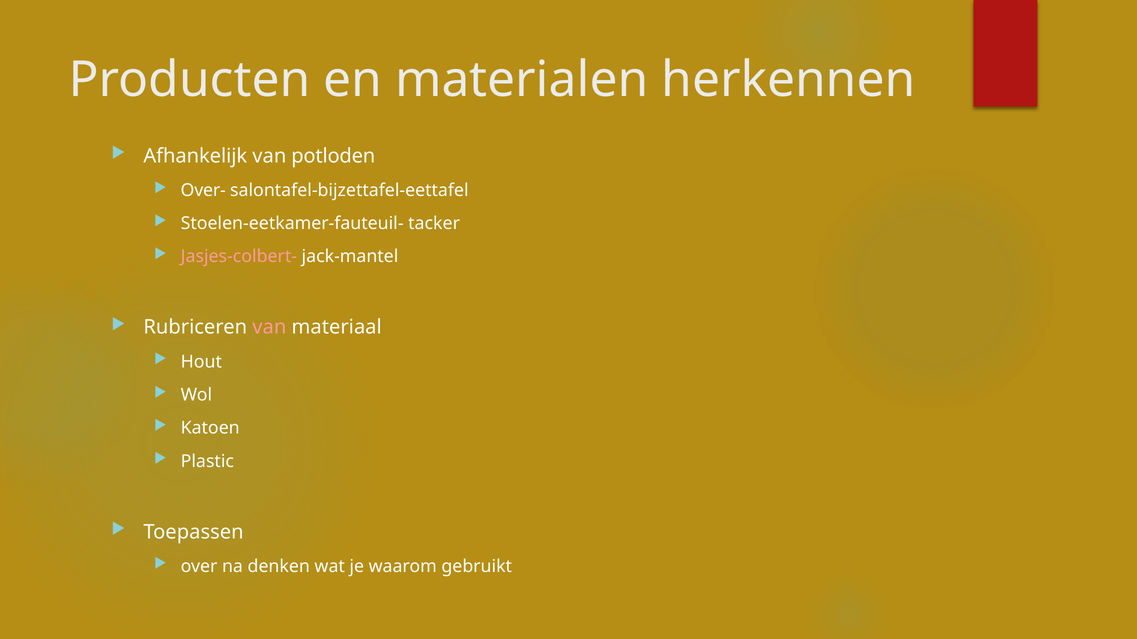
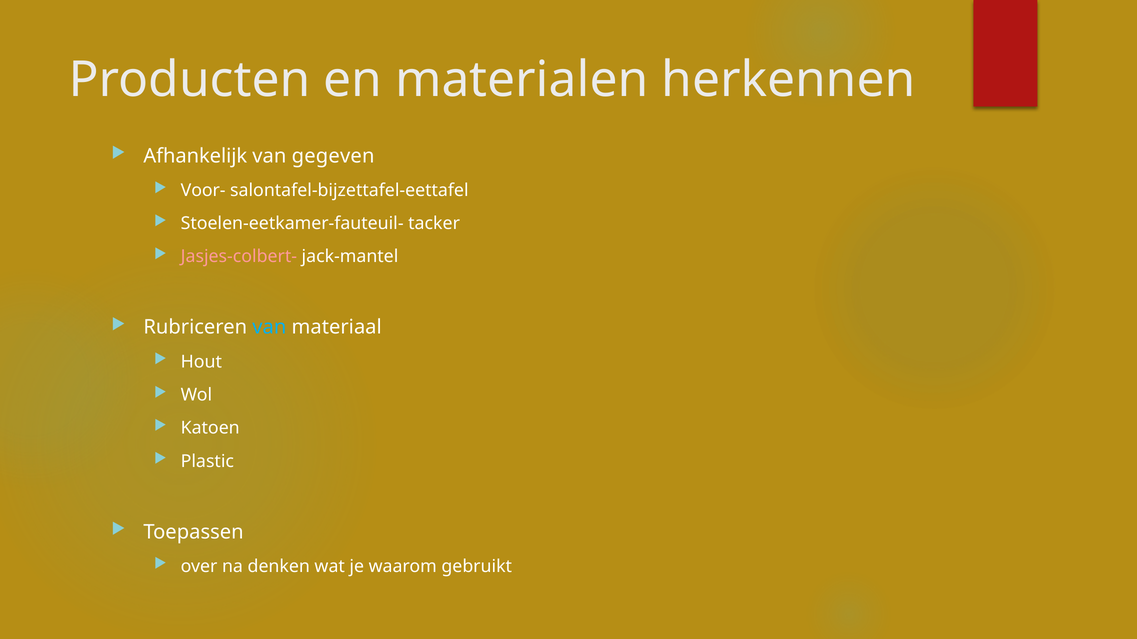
potloden: potloden -> gegeven (333, 156)
Over-: Over- -> Voor- (203, 191)
van colour: pink -> light blue (269, 328)
